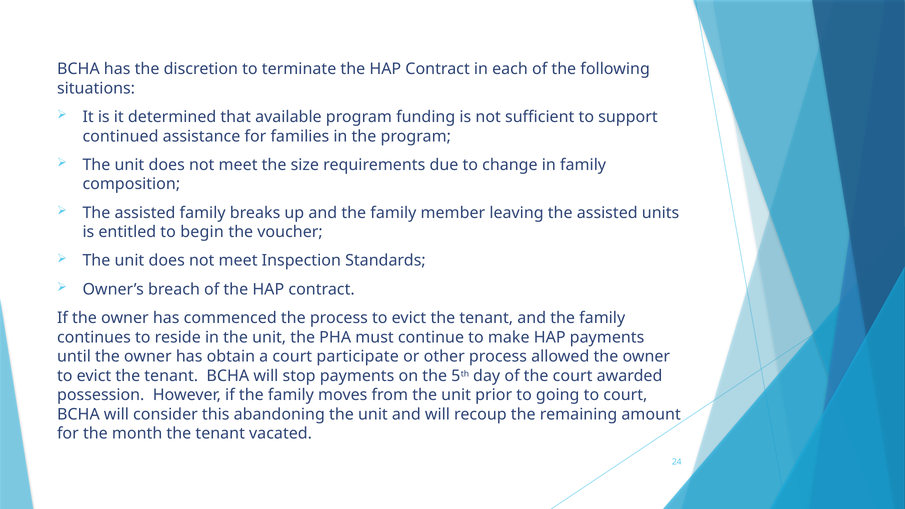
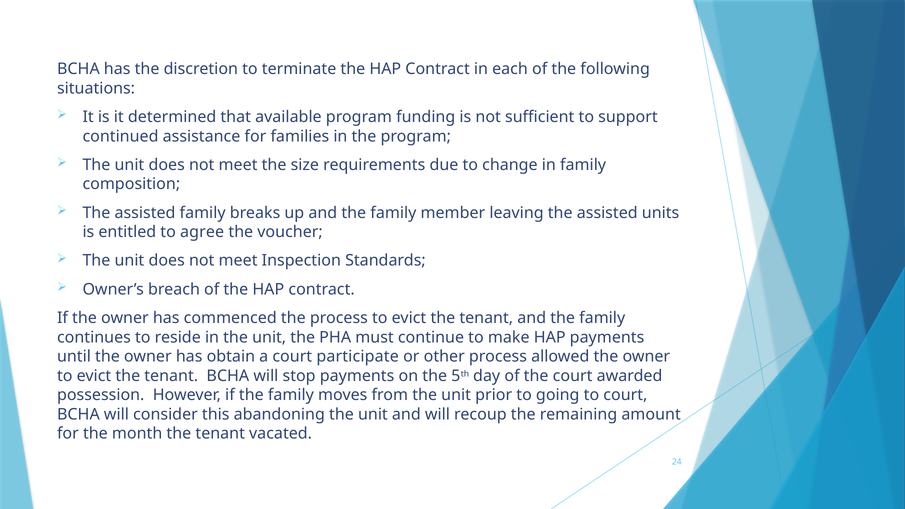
begin: begin -> agree (202, 232)
